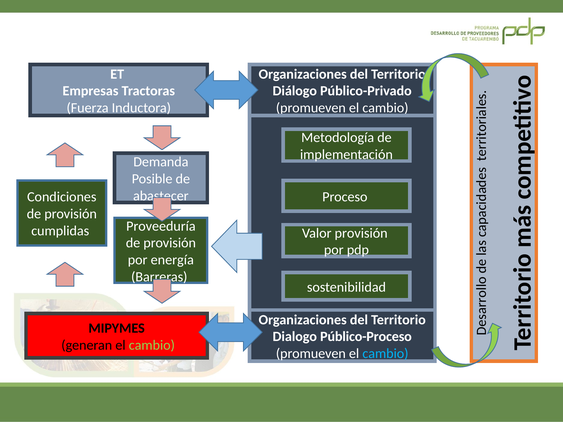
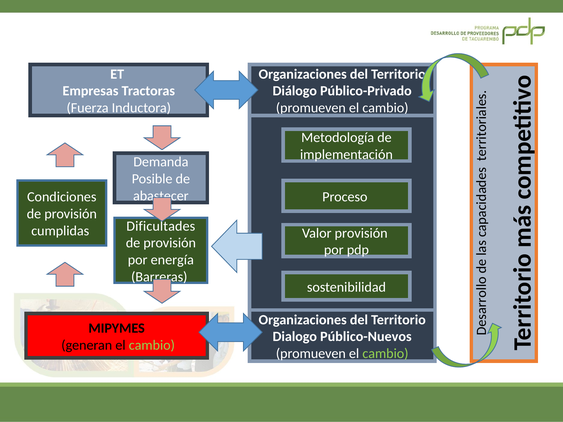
Proveeduría: Proveeduría -> Dificultades (161, 226)
Público-Proceso: Público-Proceso -> Público-Nuevos (366, 337)
cambio colour: light blue -> light green (385, 354)
